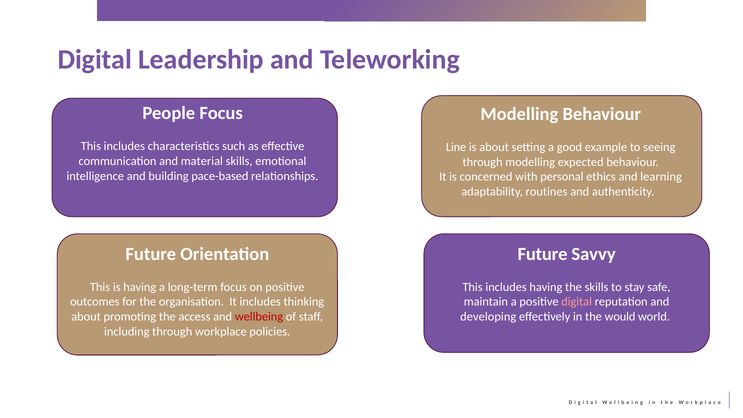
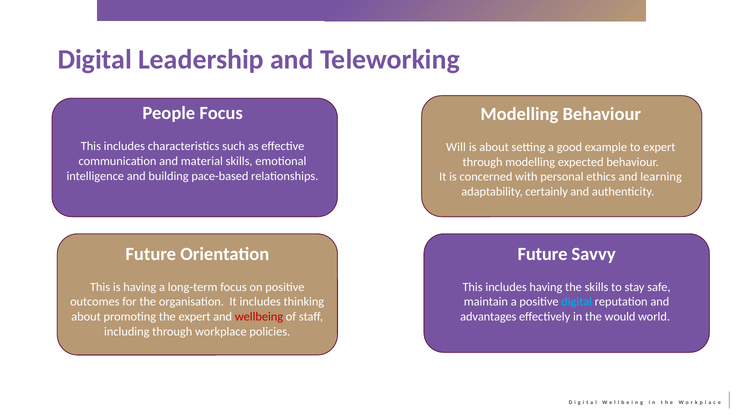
Line: Line -> Will (456, 147)
to seeing: seeing -> expert (659, 147)
routines: routines -> certainly (547, 192)
digital colour: pink -> light blue (577, 302)
developing: developing -> advantages (488, 317)
the access: access -> expert (195, 317)
